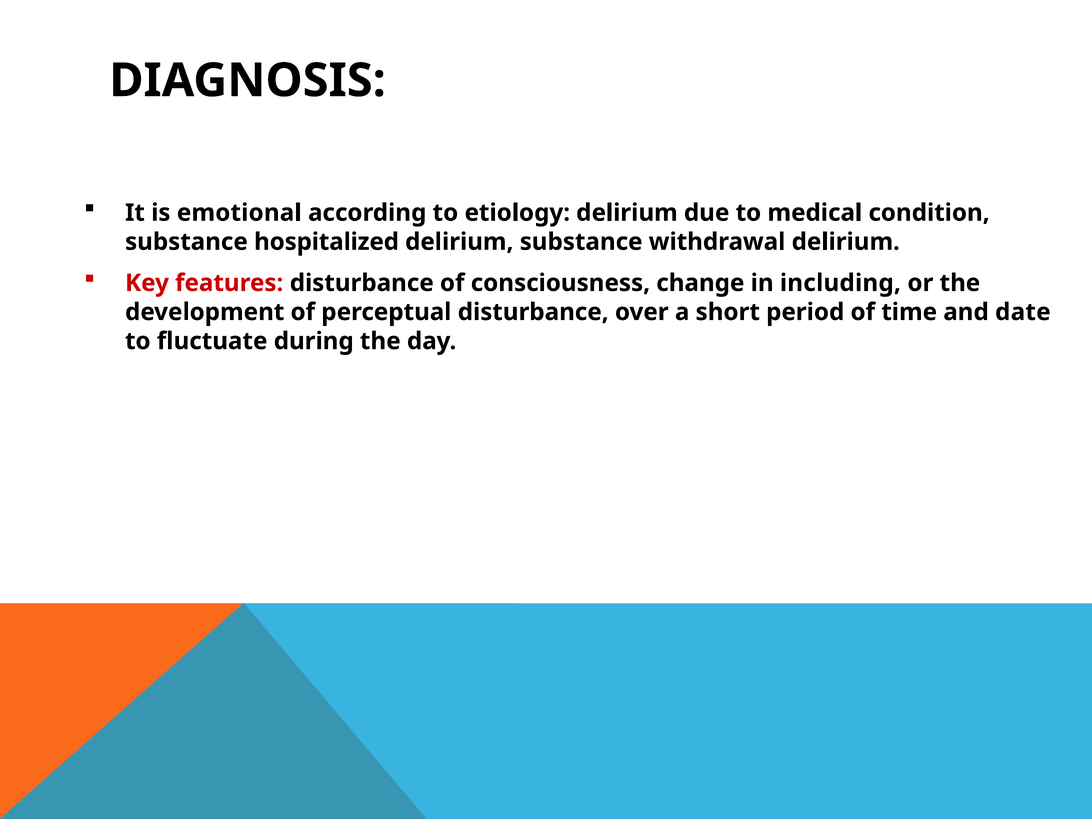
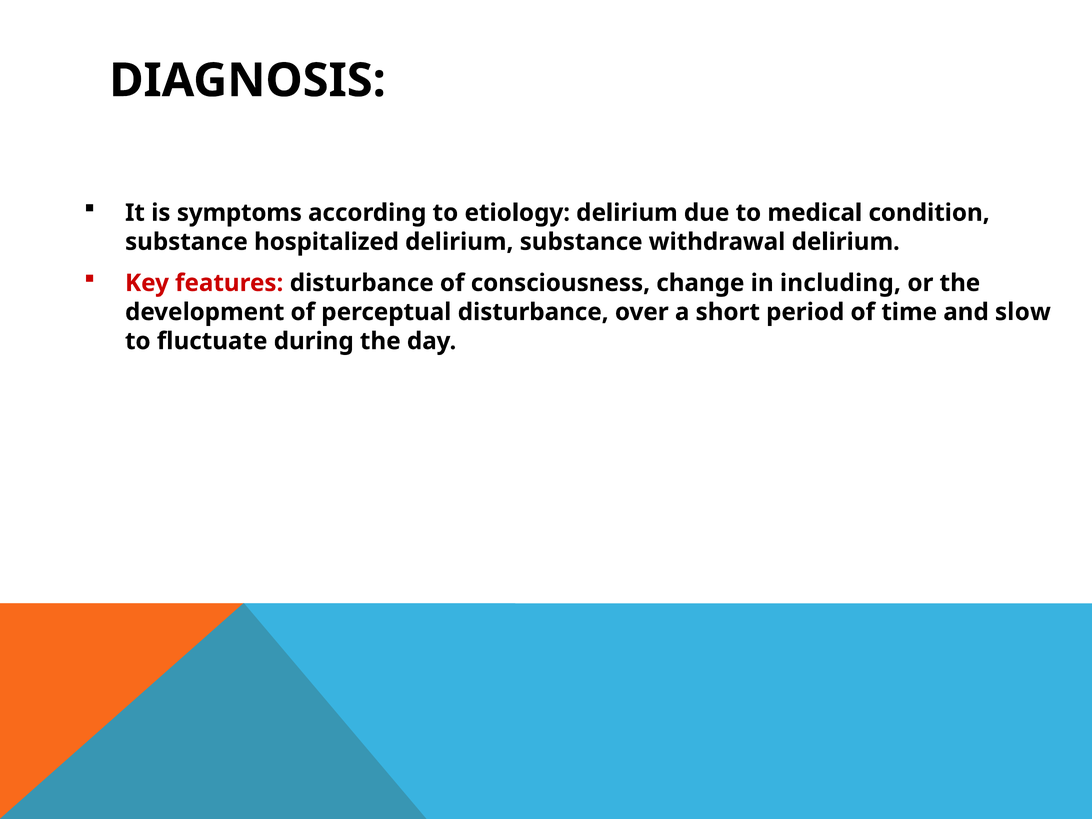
emotional: emotional -> symptoms (239, 213)
date: date -> slow (1023, 312)
